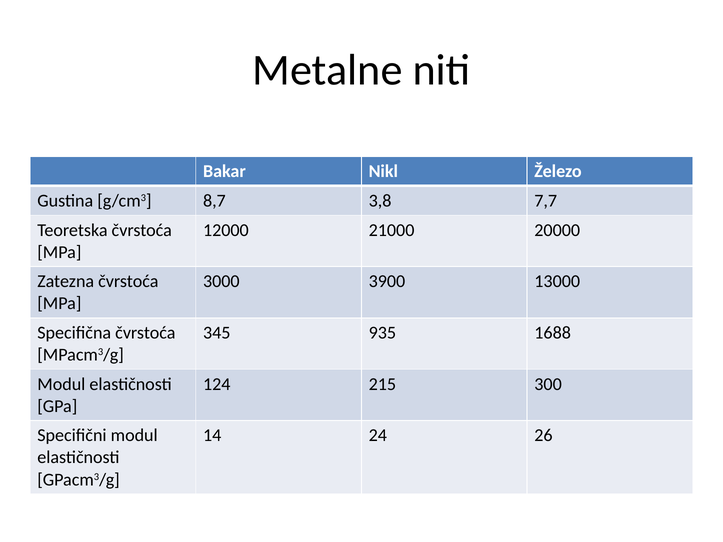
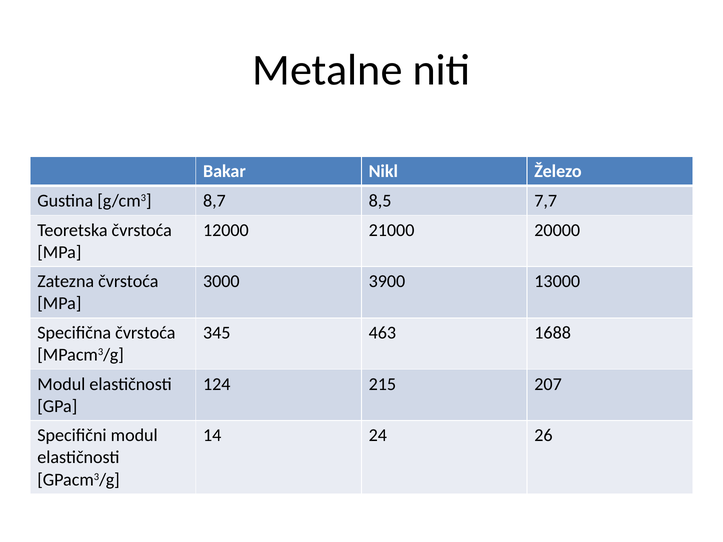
3,8: 3,8 -> 8,5 (380, 201)
935: 935 -> 463 (382, 333)
300: 300 -> 207 (548, 384)
